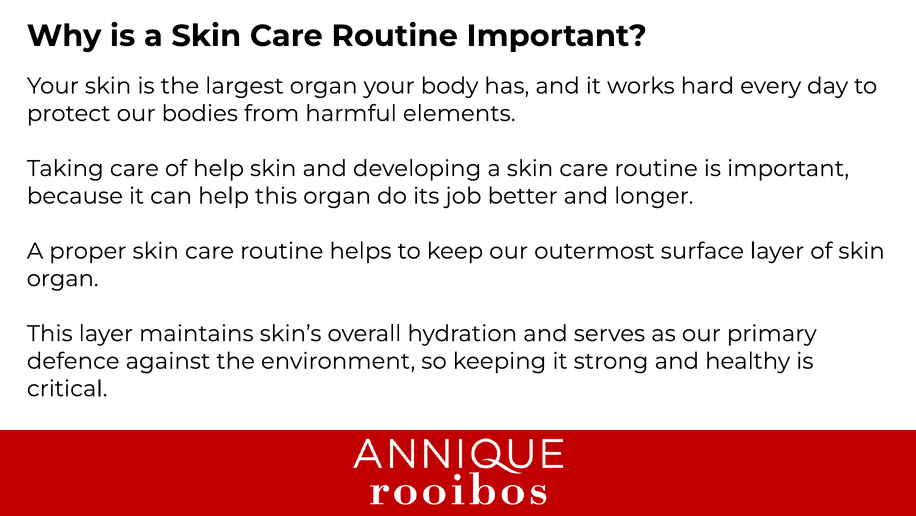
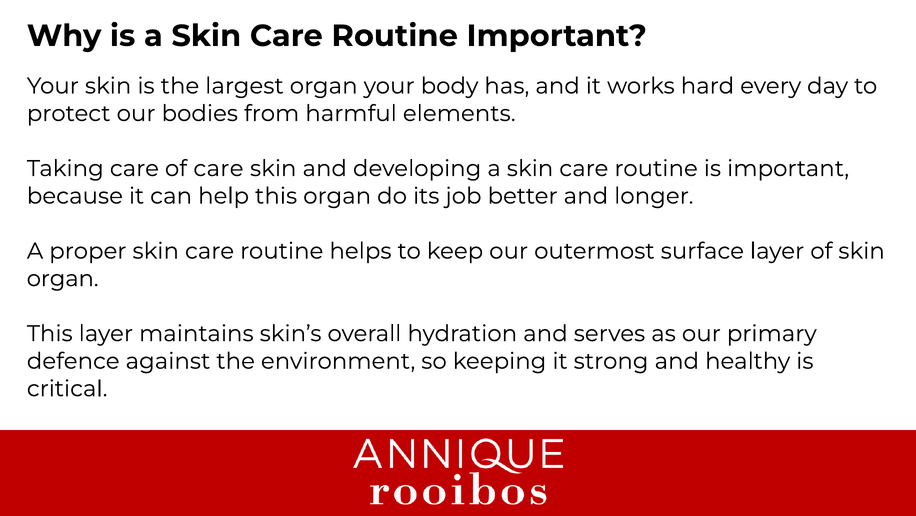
of help: help -> care (218, 168)
